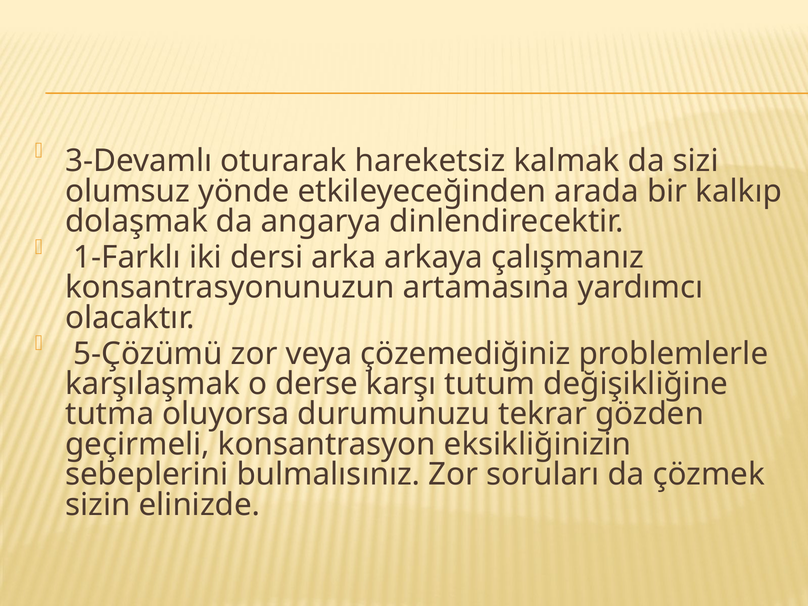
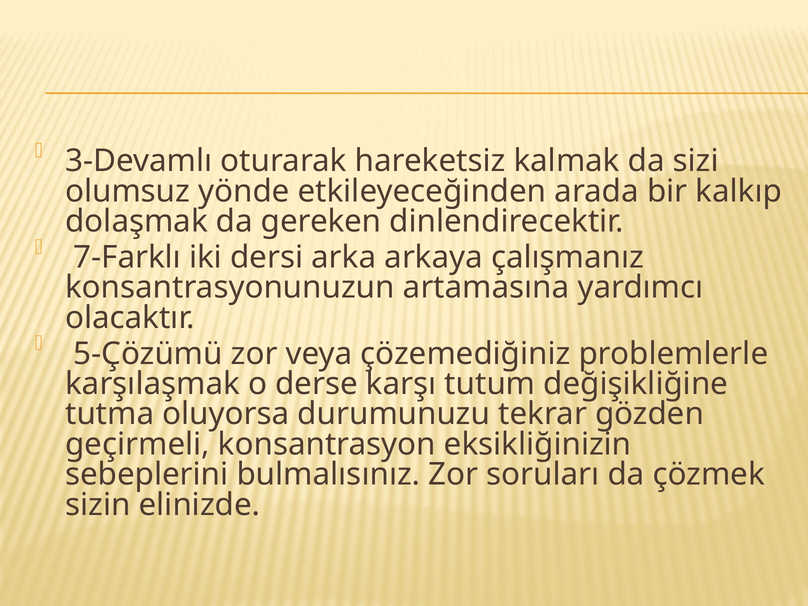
angarya: angarya -> gereken (321, 221)
1-Farklı: 1-Farklı -> 7-Farklı (127, 257)
